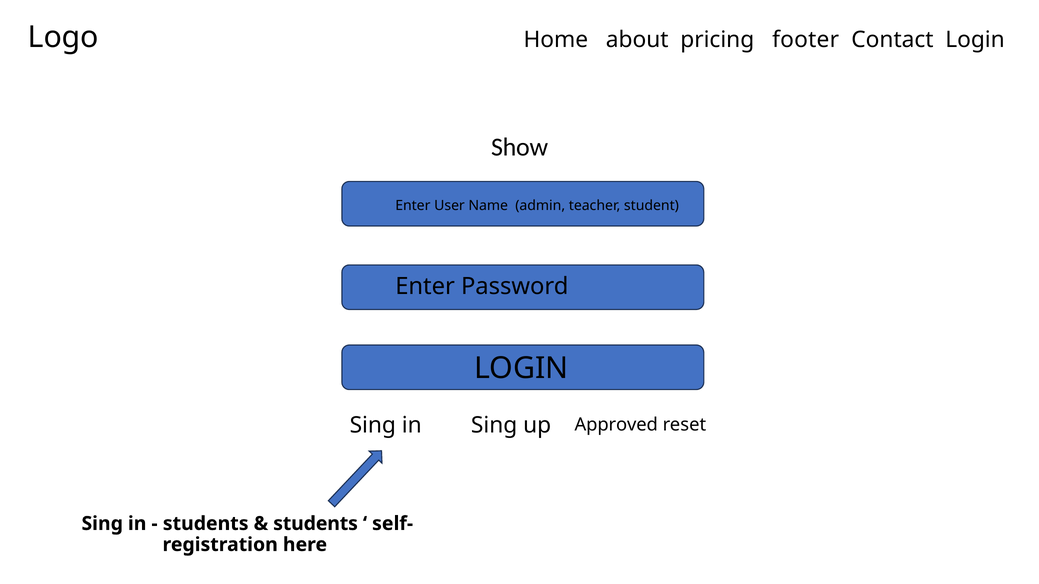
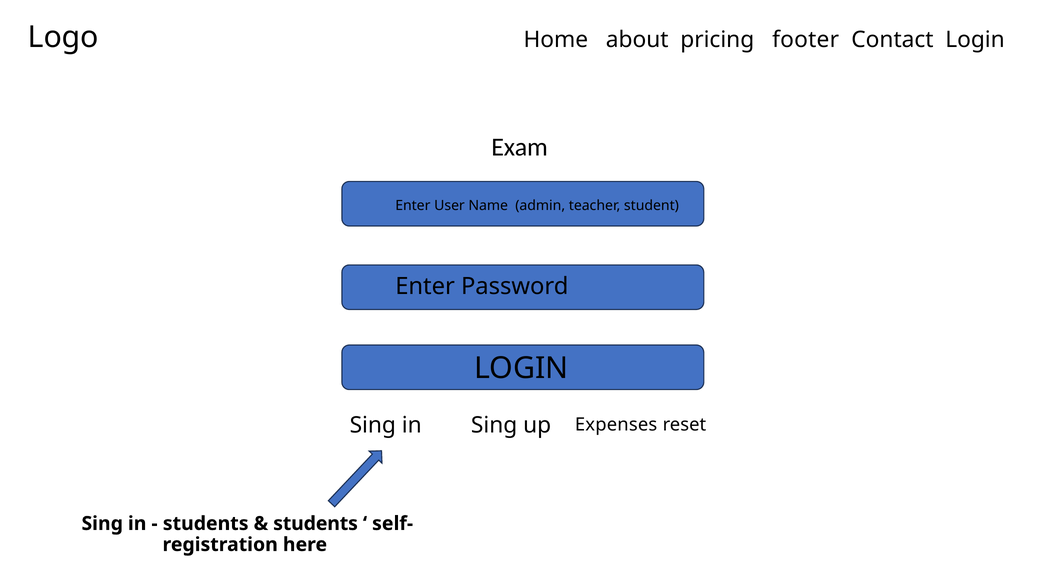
Show: Show -> Exam (520, 147)
Approved: Approved -> Expenses (616, 425)
